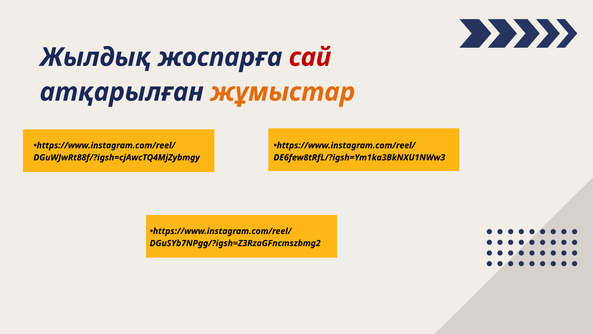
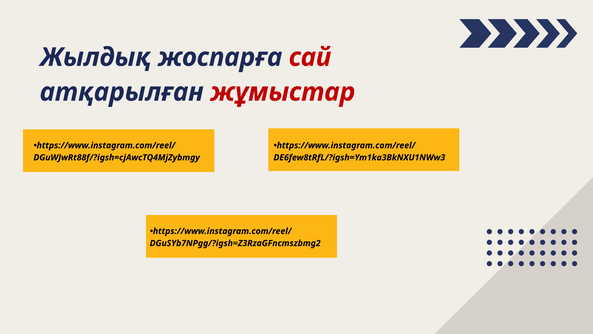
жұмыстар colour: orange -> red (283, 92)
